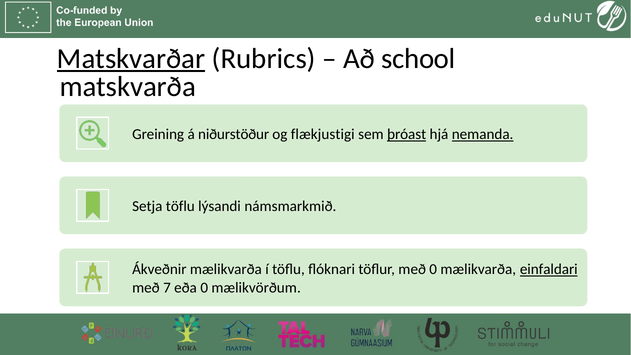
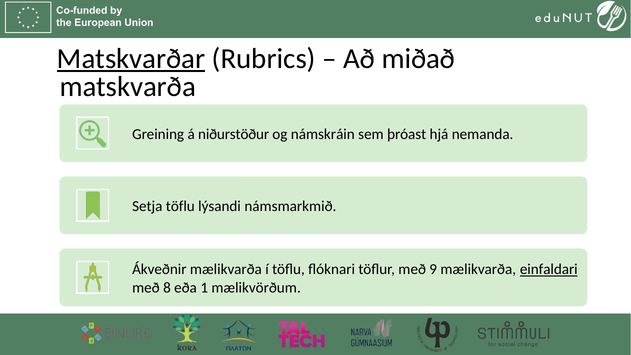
school: school -> miðað (418, 59)
flækjustigi: flækjustigi -> námskráin (323, 134)
þróast underline: present -> none (407, 134)
nemanda underline: present -> none (483, 134)
með 0: 0 -> 9 (433, 269)
7: 7 -> 8 (167, 288)
eða 0: 0 -> 1 (204, 288)
